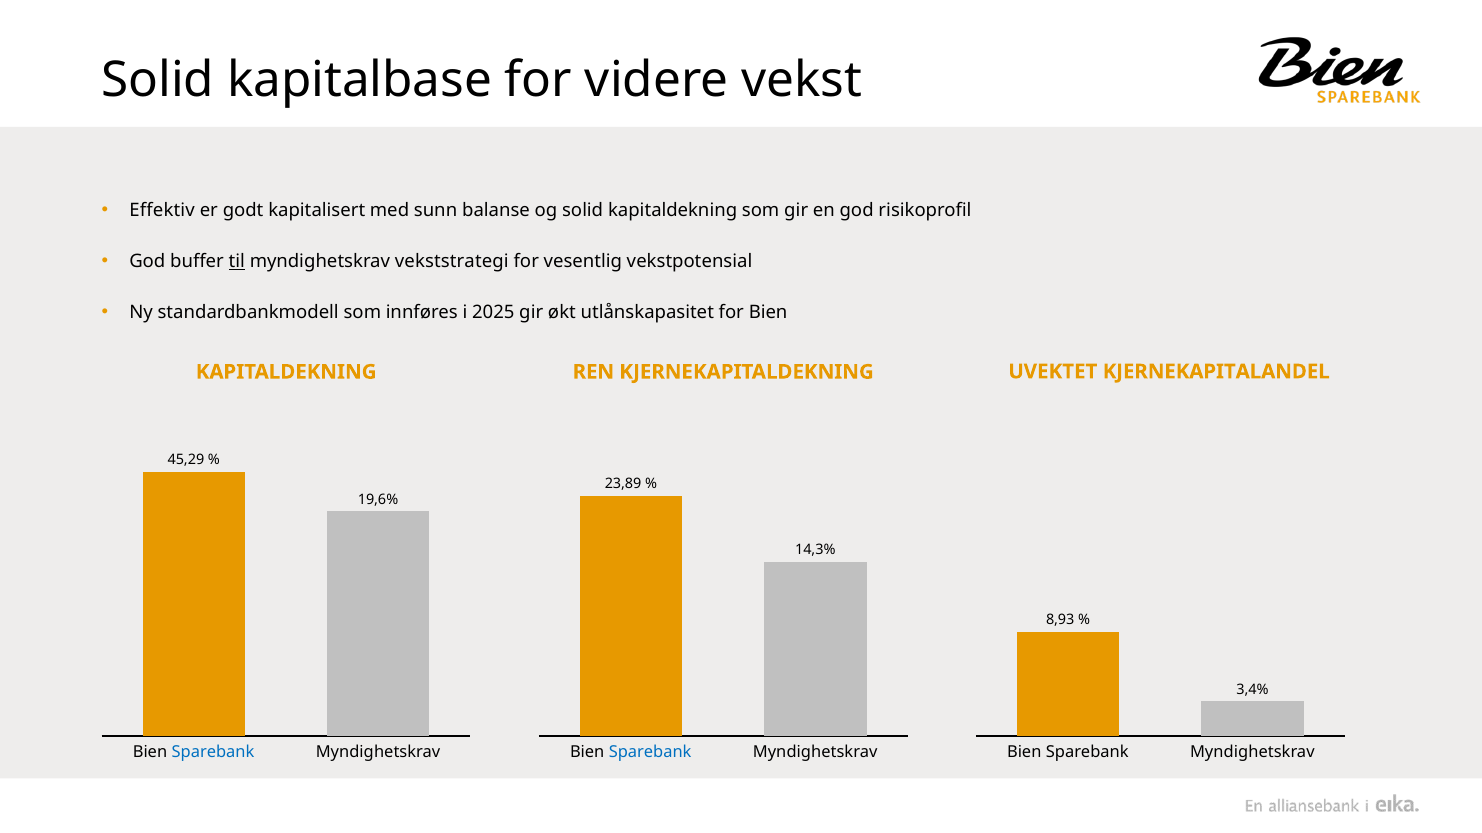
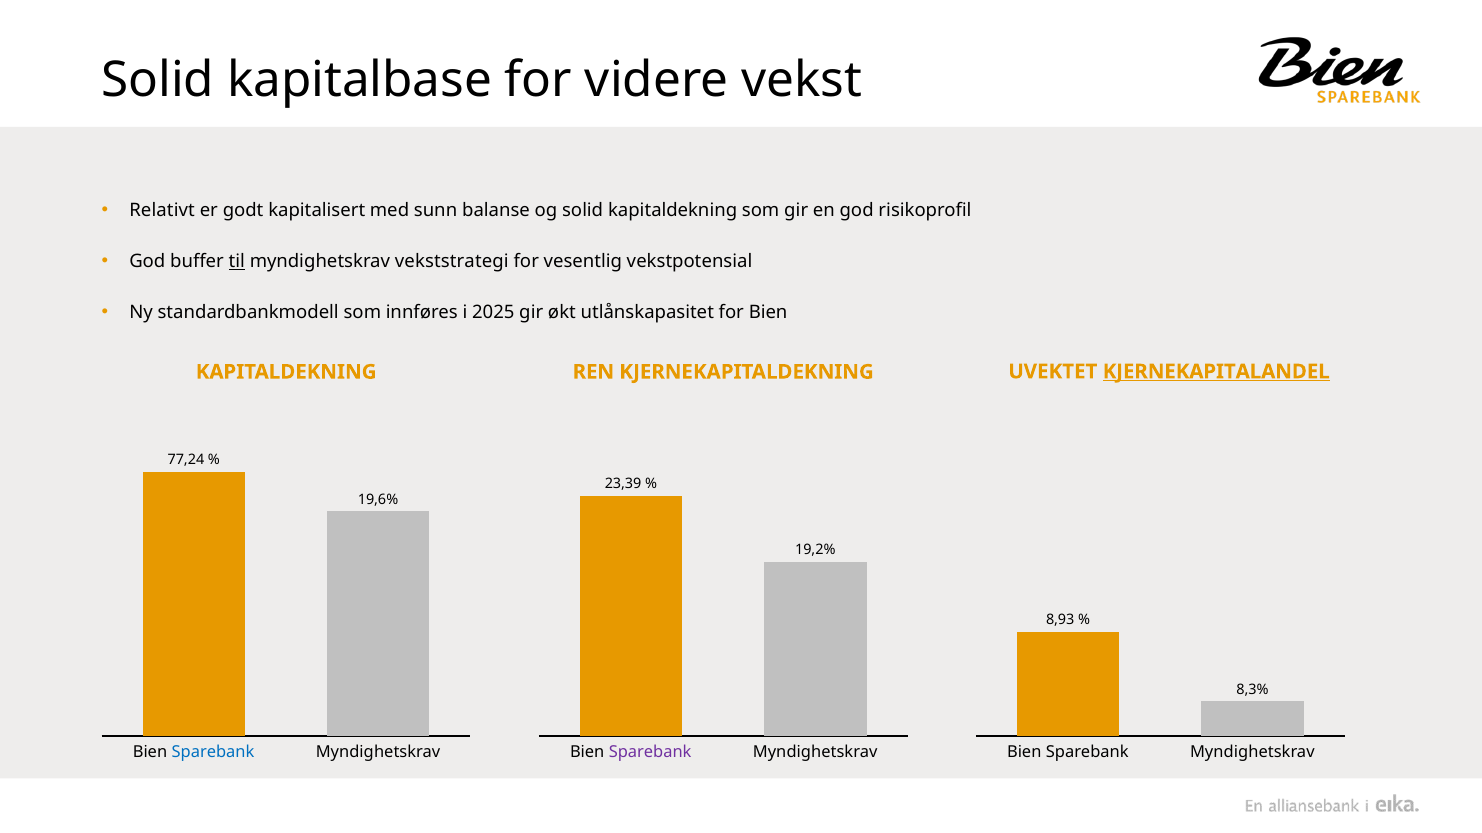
Effektiv: Effektiv -> Relativt (162, 211)
KJERNEKAPITALANDEL underline: none -> present (1216, 372)
45,29: 45,29 -> 77,24 (186, 460)
23,89: 23,89 -> 23,39 (623, 484)
14,3%: 14,3% -> 19,2% (815, 550)
3,4%: 3,4% -> 8,3% (1253, 690)
Sparebank colour: blue -> purple (650, 753)
